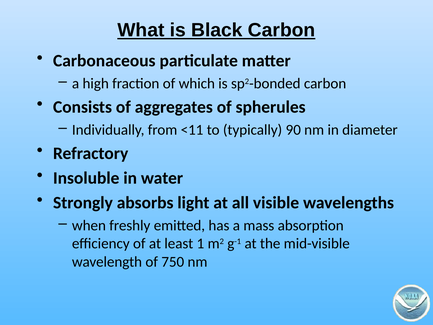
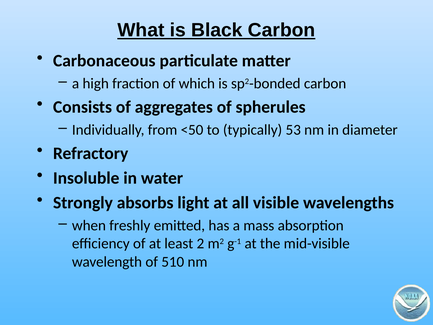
<11: <11 -> <50 (192, 130)
90: 90 -> 53 (293, 130)
1: 1 -> 2 (200, 243)
750: 750 -> 510 (173, 262)
